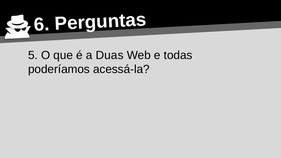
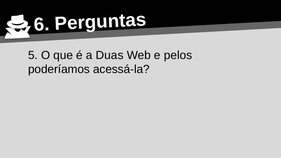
todas: todas -> pelos (178, 55)
